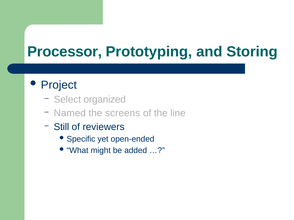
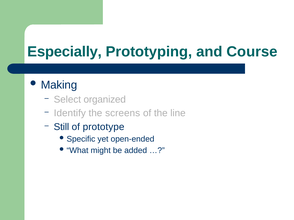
Processor: Processor -> Especially (65, 52)
Storing: Storing -> Course (252, 52)
Project: Project -> Making (59, 85)
Named: Named -> Identify (70, 113)
reviewers: reviewers -> prototype (104, 127)
